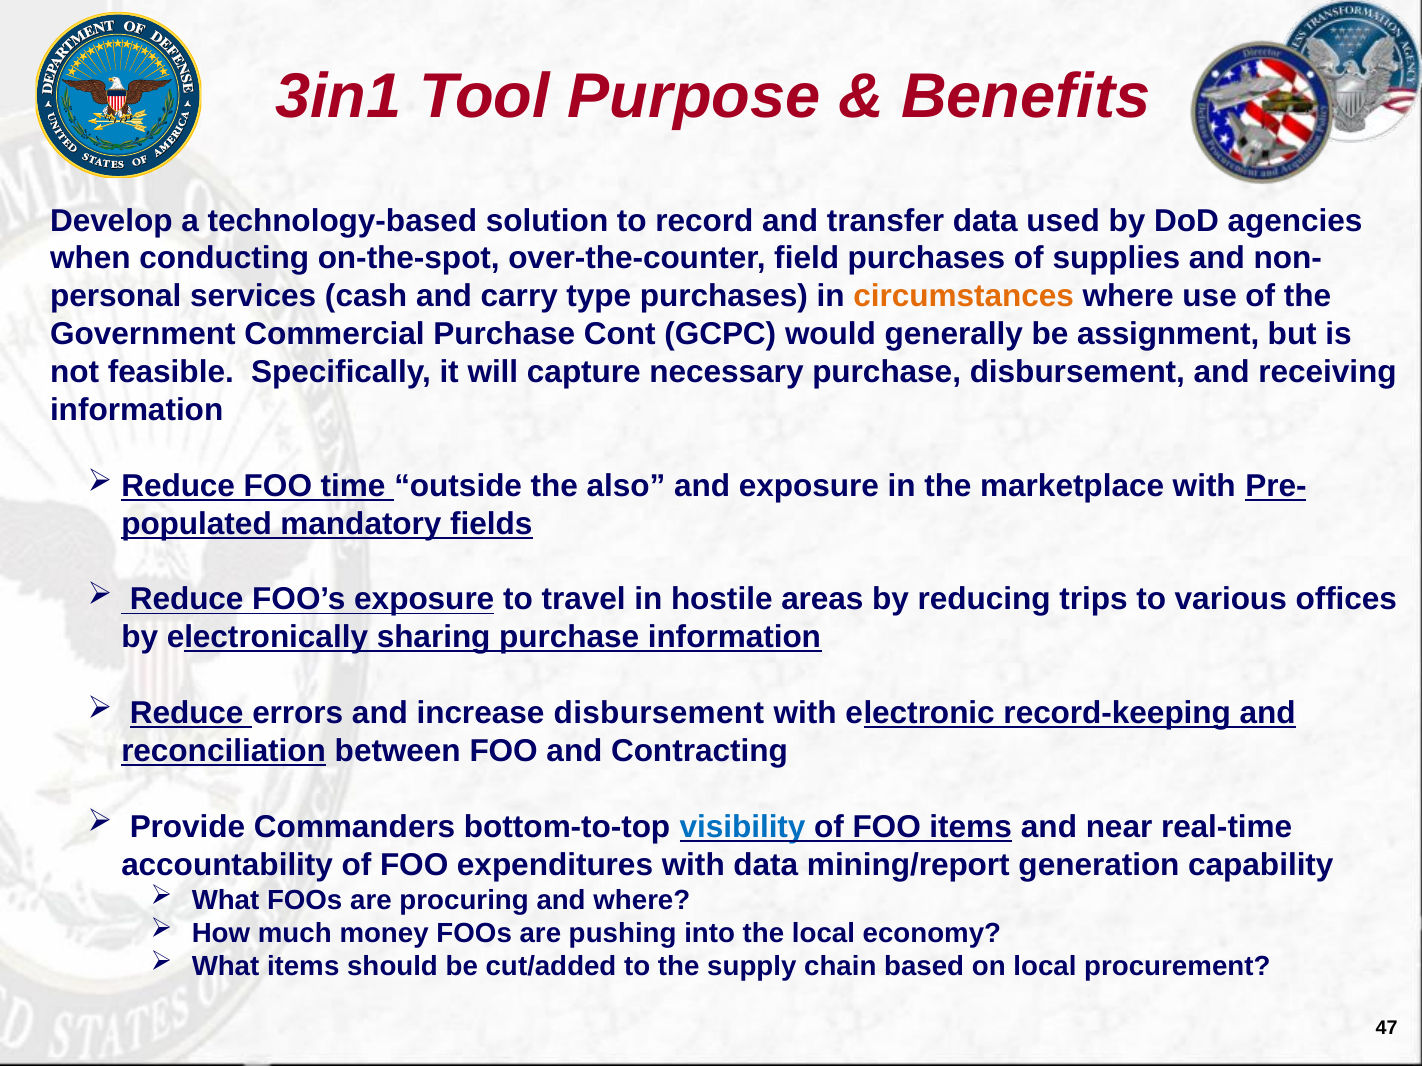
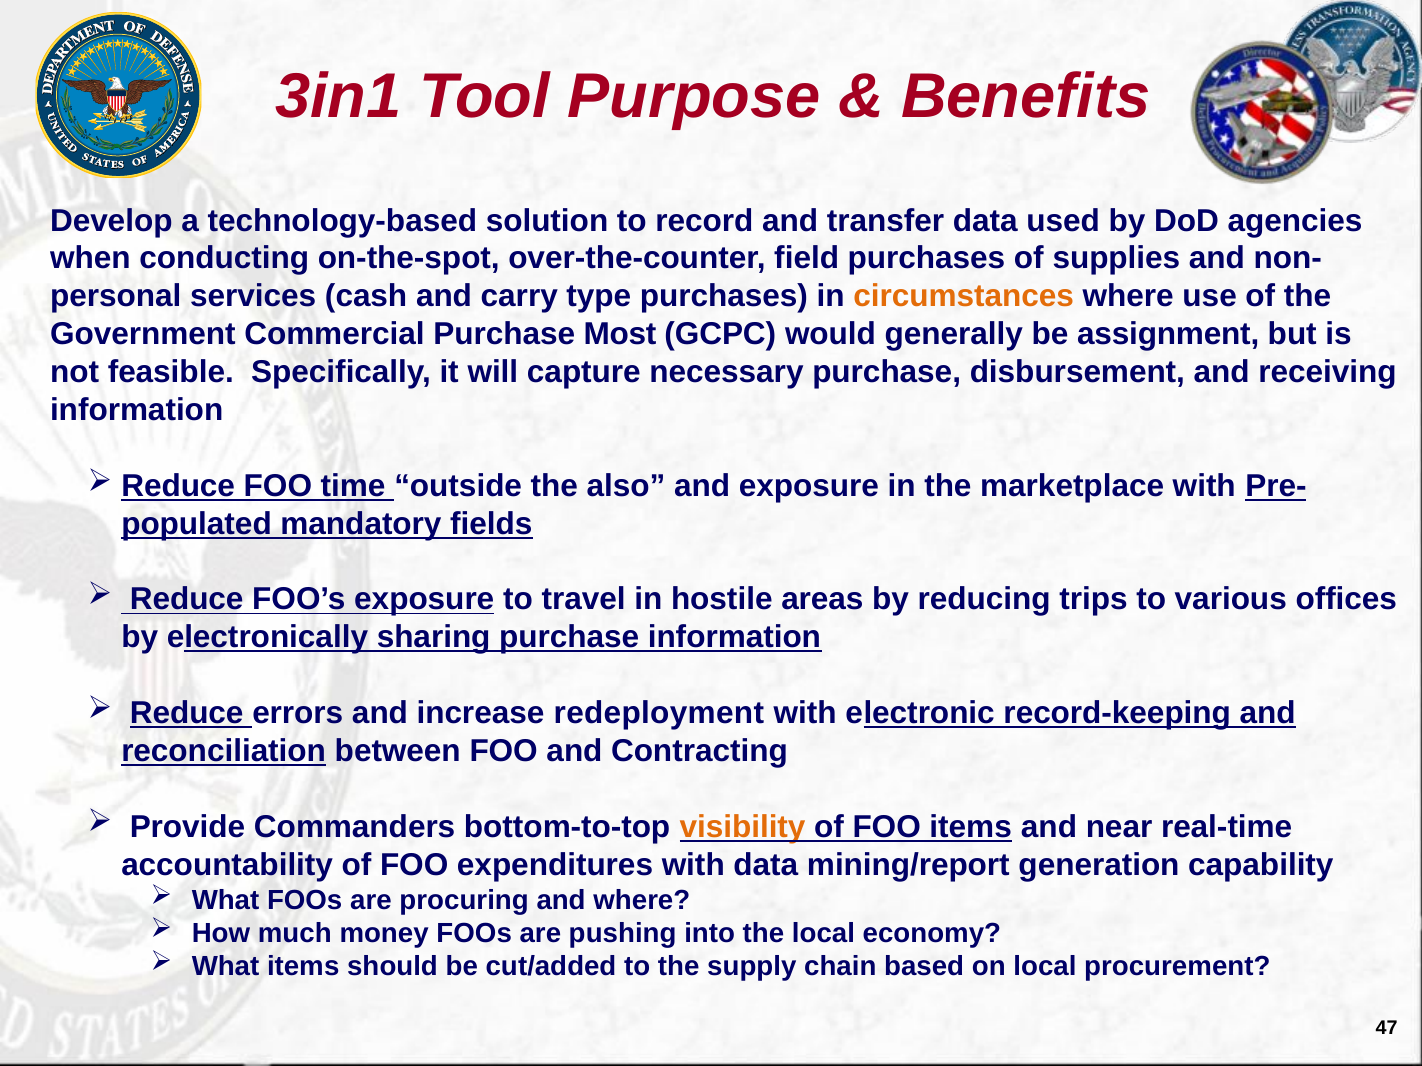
Cont: Cont -> Most (620, 334)
increase disbursement: disbursement -> redeployment (659, 713)
visibility colour: blue -> orange (743, 827)
